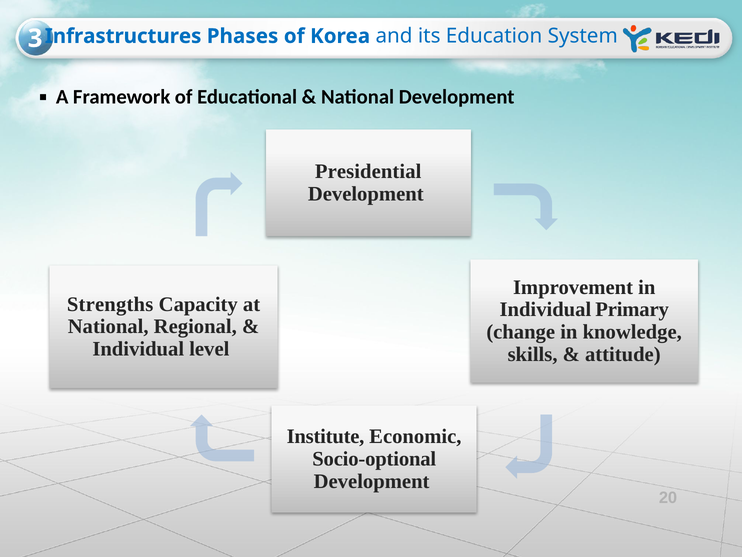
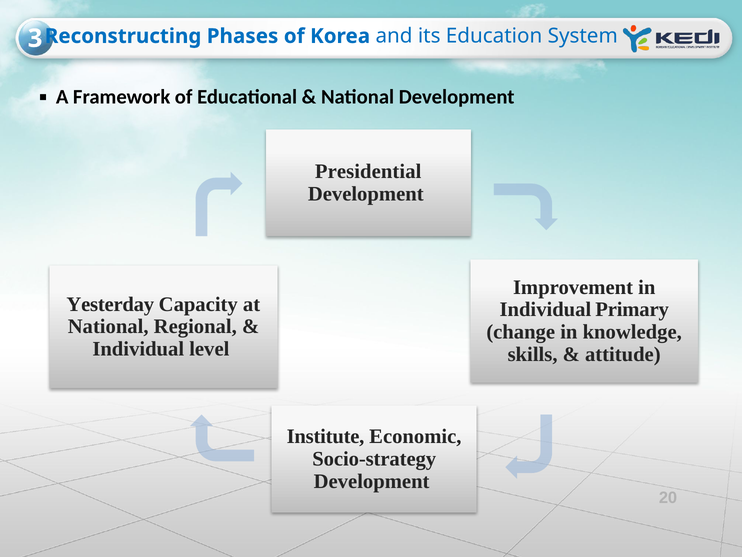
Infrastructures: Infrastructures -> Reconstructing (123, 36)
Strengths: Strengths -> Yesterday (110, 304)
Socio-optional: Socio-optional -> Socio-strategy (374, 459)
